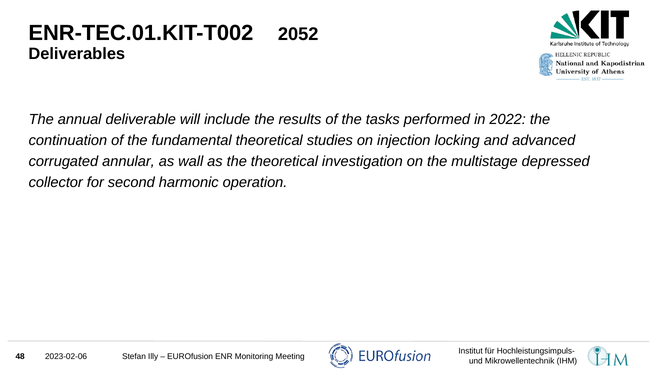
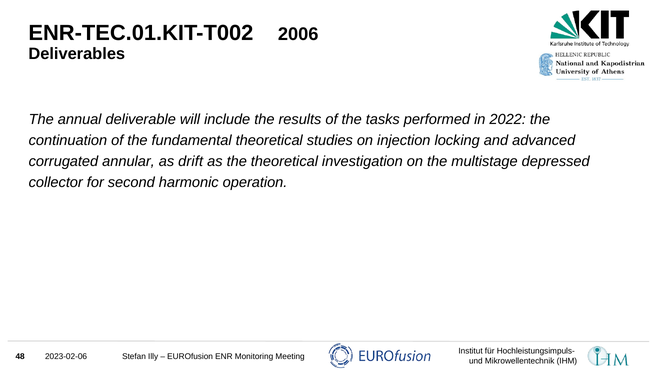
2052: 2052 -> 2006 (298, 34)
wall: wall -> drift (191, 161)
